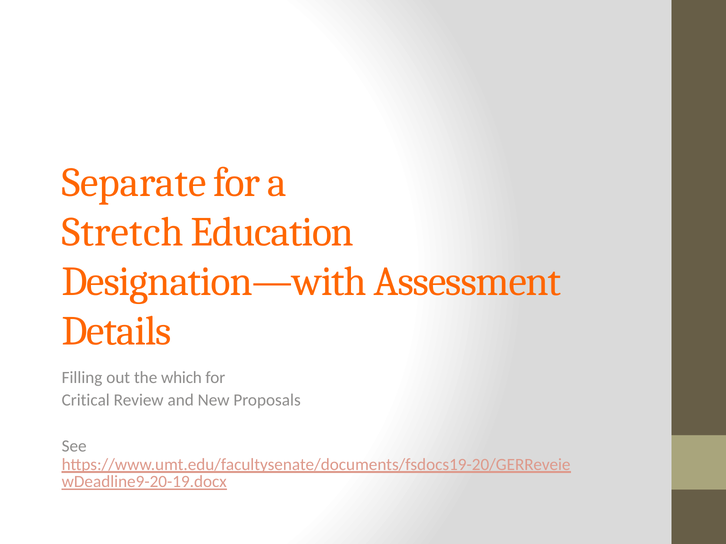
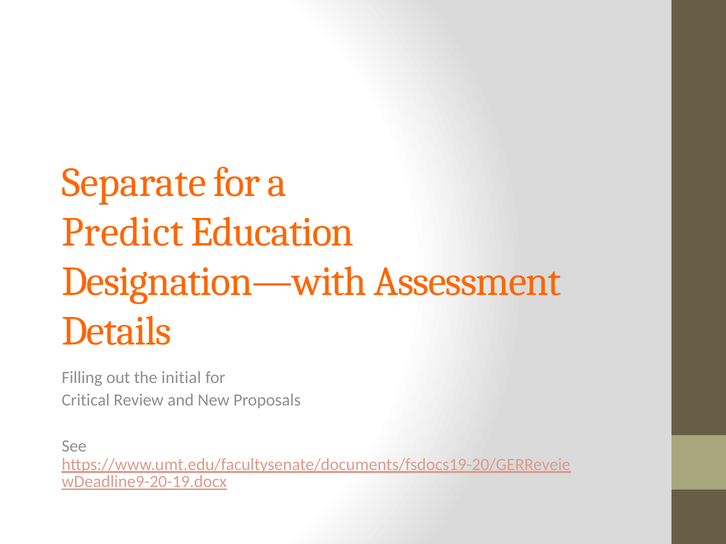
Stretch: Stretch -> Predict (123, 232)
which: which -> initial (181, 378)
